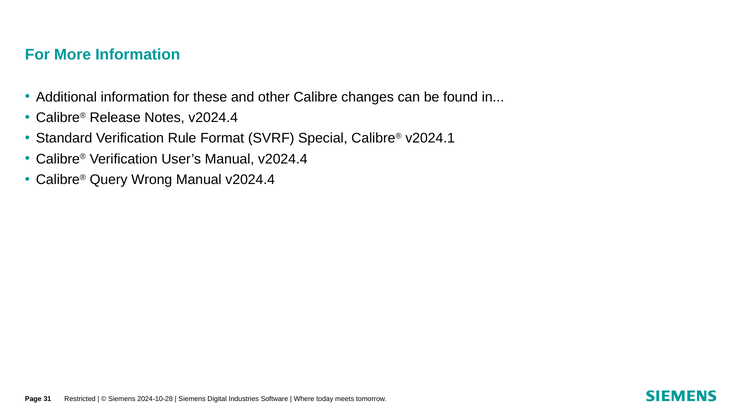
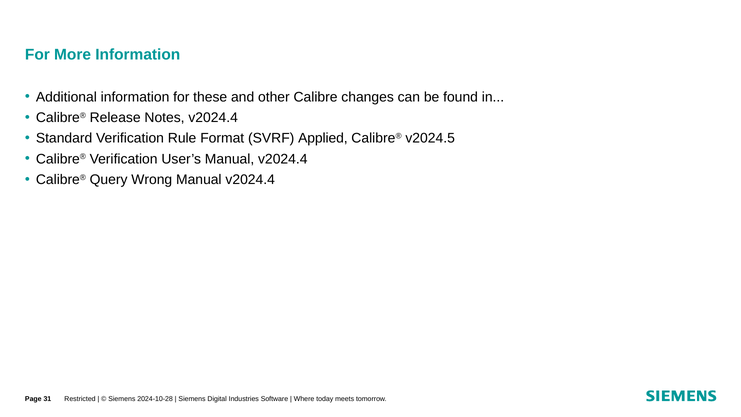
Special: Special -> Applied (323, 138)
v2024.1: v2024.1 -> v2024.5 (430, 138)
